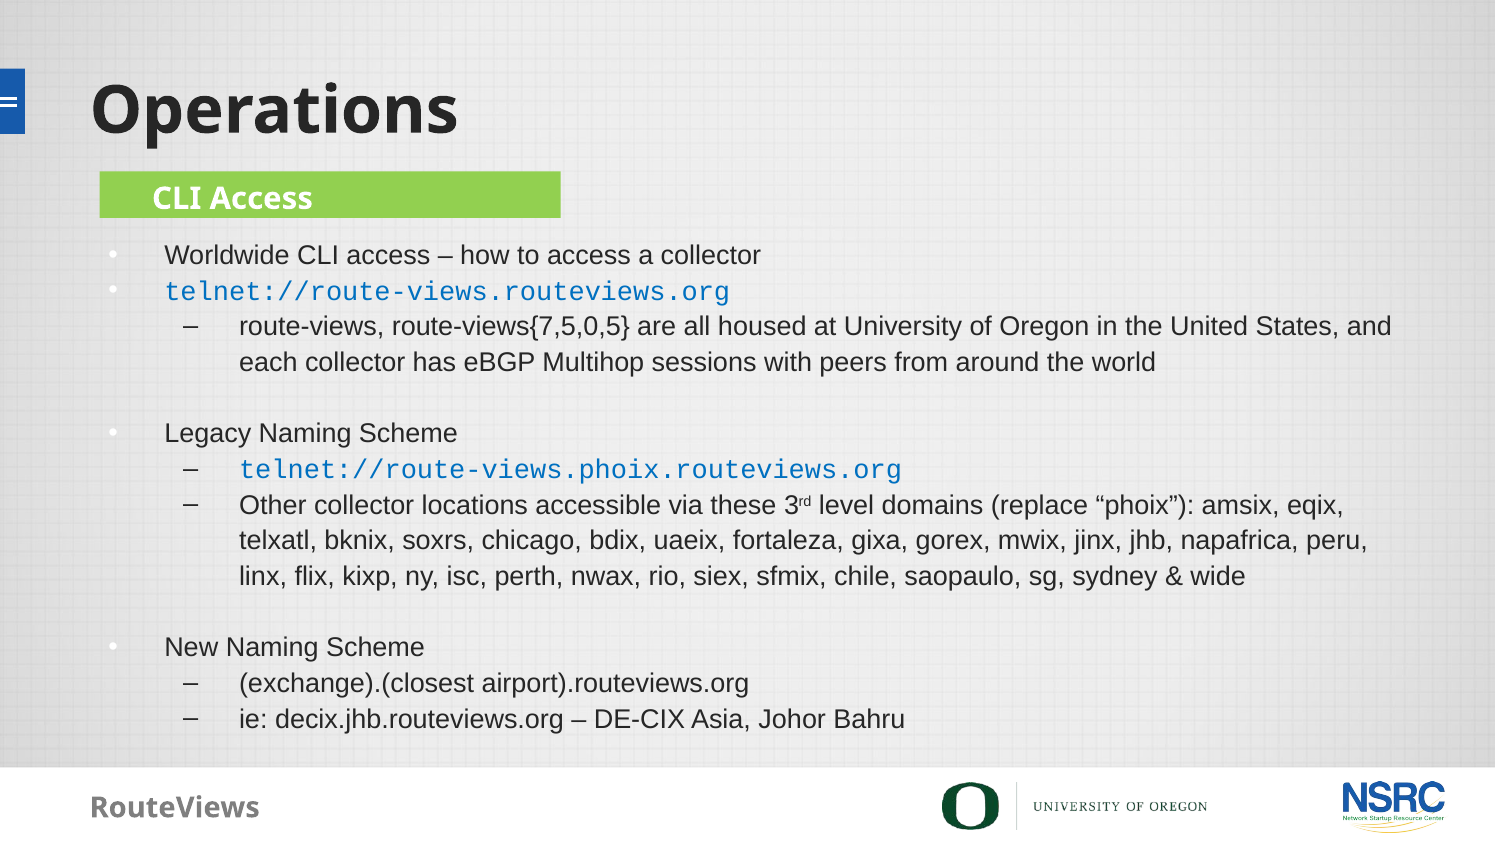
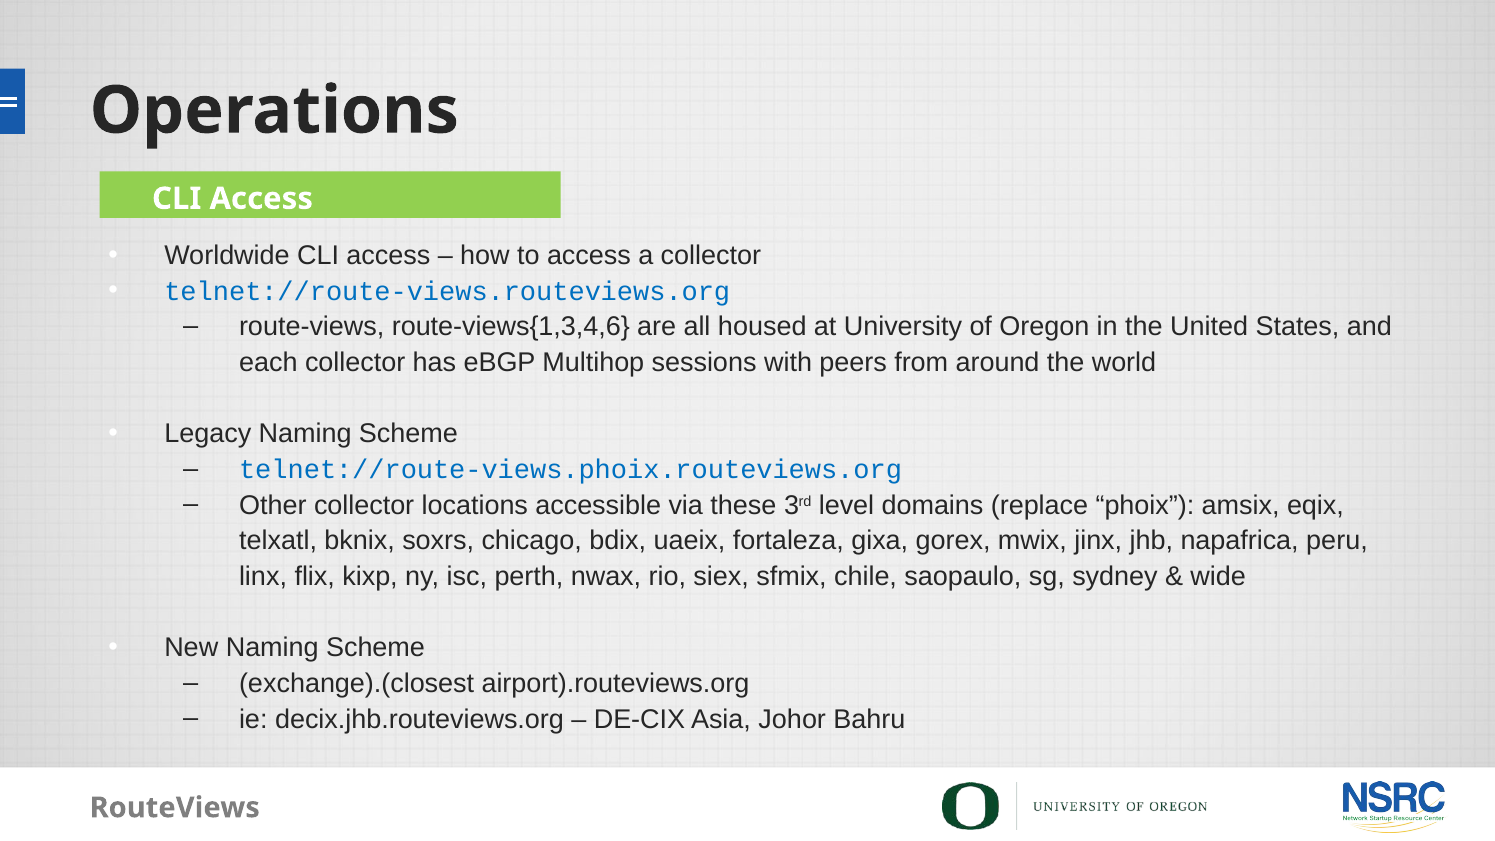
route-views{7,5,0,5: route-views{7,5,0,5 -> route-views{1,3,4,6 (511, 327)
